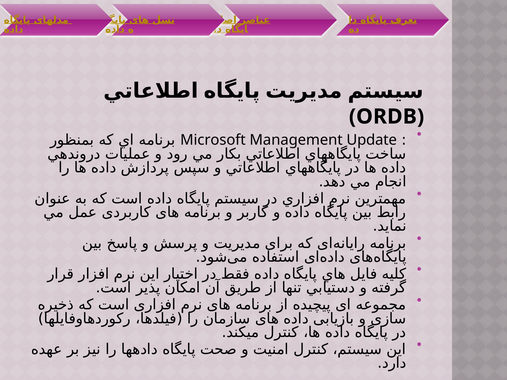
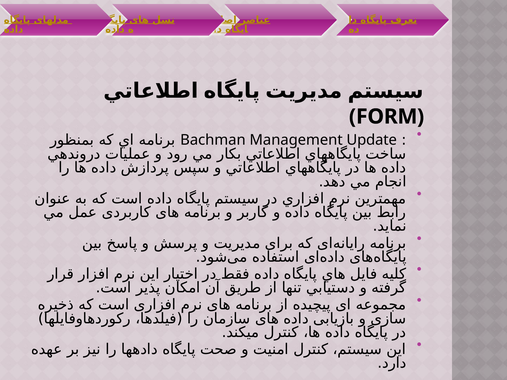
ORDB: ORDB -> FORM (387, 117)
Microsoft: Microsoft -> Bachman (213, 140)
